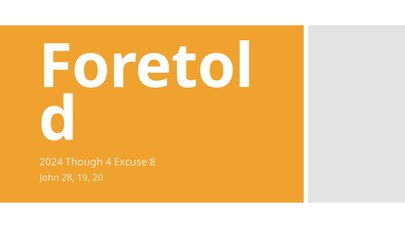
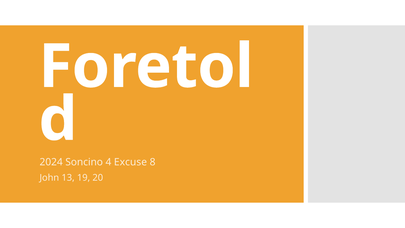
Though: Though -> Soncino (84, 162)
28: 28 -> 13 (68, 178)
